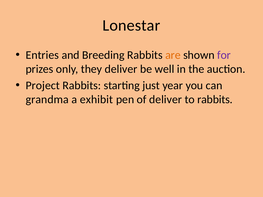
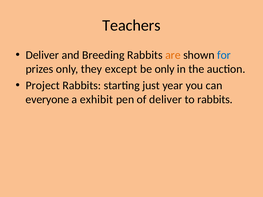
Lonestar: Lonestar -> Teachers (131, 25)
Entries: Entries -> Deliver (42, 55)
for colour: purple -> blue (224, 55)
they deliver: deliver -> except (121, 69)
be well: well -> only (165, 69)
grandma: grandma -> everyone (47, 100)
